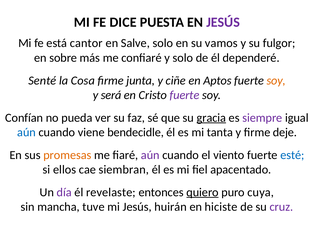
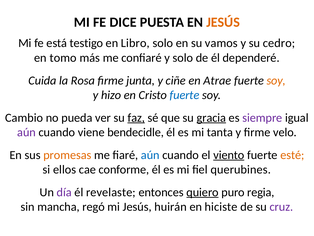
JESÚS colour: purple -> orange (223, 22)
cantor: cantor -> testigo (86, 43)
Salve: Salve -> Libro (135, 43)
fulgor: fulgor -> cedro (279, 43)
sobre: sobre -> tomo (63, 58)
Senté: Senté -> Cuida (42, 80)
Cosa: Cosa -> Rosa (83, 80)
Aptos: Aptos -> Atrae (217, 80)
será: será -> hizo (111, 95)
fuerte colour: purple -> blue (184, 95)
Confían: Confían -> Cambio (24, 117)
faz underline: none -> present (136, 117)
aún colour: blue -> purple (26, 132)
deje: deje -> velo (285, 132)
aún colour: purple -> blue (150, 155)
viento underline: none -> present (229, 155)
esté colour: blue -> orange (292, 155)
siembran: siembran -> conforme (124, 169)
apacentado: apacentado -> querubines (241, 169)
cuya: cuya -> regia (261, 192)
tuve: tuve -> regó (94, 206)
